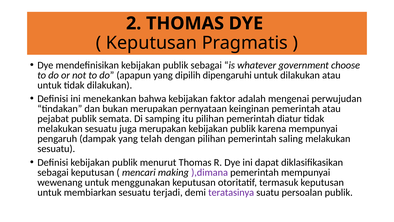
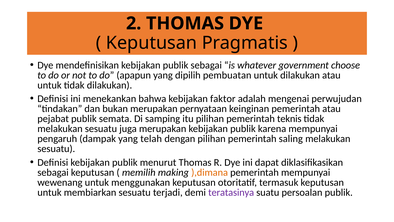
dipengaruhi: dipengaruhi -> pembuatan (227, 75)
diatur: diatur -> teknis (289, 119)
mencari: mencari -> memilih (139, 172)
),dimana colour: purple -> orange (210, 172)
